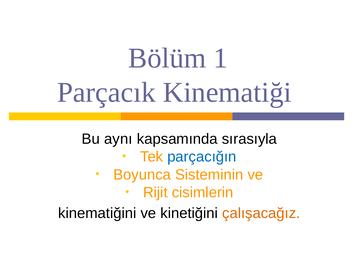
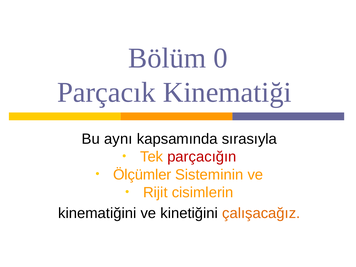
1: 1 -> 0 (220, 58)
parçacığın colour: blue -> red (202, 157)
Boyunca: Boyunca -> Ölçümler (142, 175)
